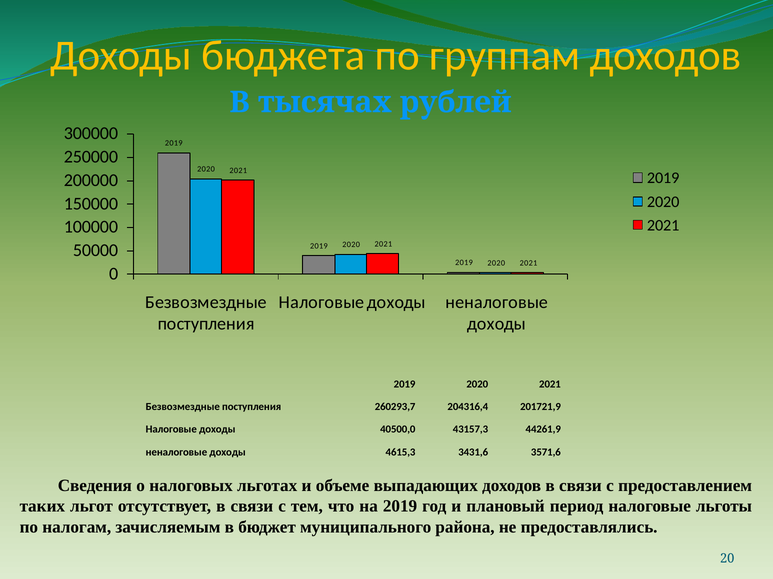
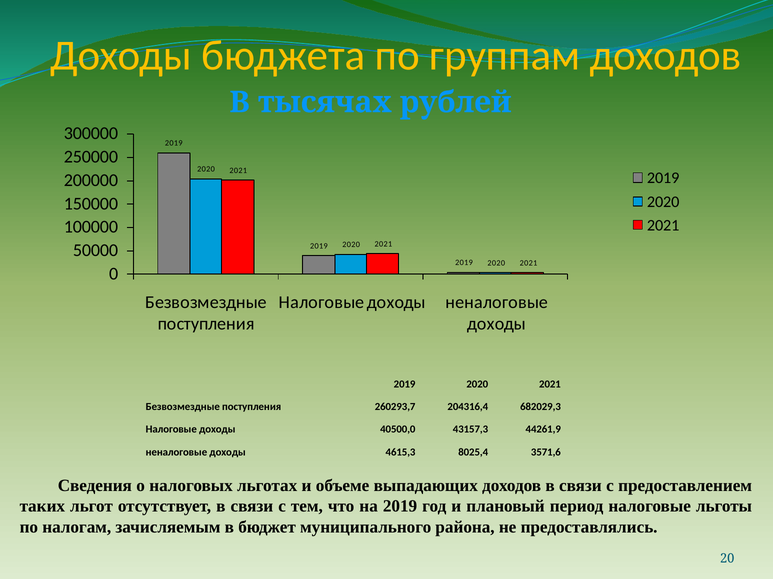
201721,9: 201721,9 -> 682029,3 (541, 407)
3431,6: 3431,6 -> 8025,4 (473, 453)
